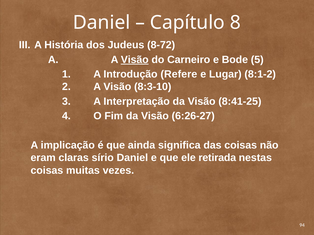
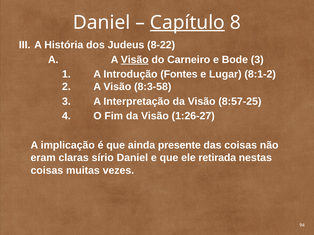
Capítulo underline: none -> present (187, 22)
8-72: 8-72 -> 8-22 (161, 45)
Bode 5: 5 -> 3 (257, 60)
Refere: Refere -> Fontes (179, 74)
8:3-10: 8:3-10 -> 8:3-58 (153, 87)
8:41-25: 8:41-25 -> 8:57-25 (240, 102)
6:26-27: 6:26-27 -> 1:26-27 (193, 116)
significa: significa -> presente (179, 146)
